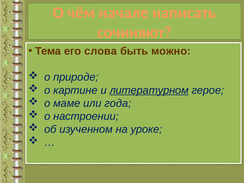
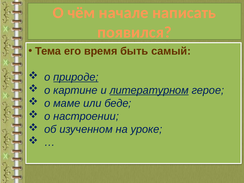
сочиняют: сочиняют -> появился (134, 32)
слова: слова -> время (101, 51)
можно: можно -> самый (171, 51)
природе underline: none -> present (76, 77)
года: года -> беде (118, 103)
